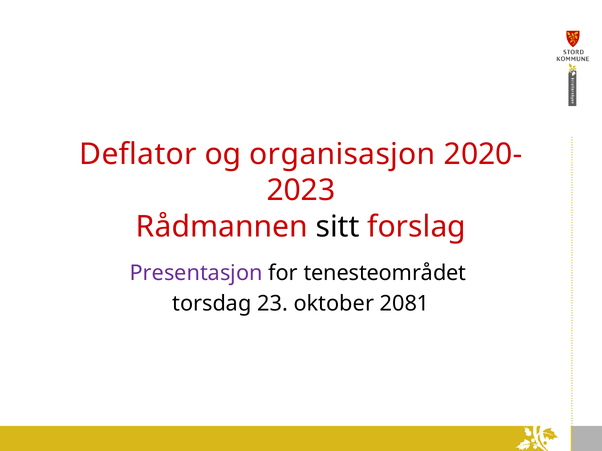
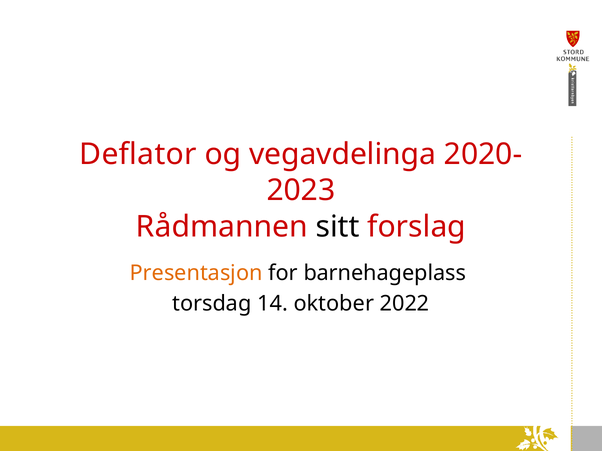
organisasjon: organisasjon -> vegavdelinga (343, 155)
Presentasjon colour: purple -> orange (196, 273)
tenesteområdet: tenesteområdet -> barnehageplass (385, 273)
23: 23 -> 14 (273, 304)
2081: 2081 -> 2022 (405, 304)
